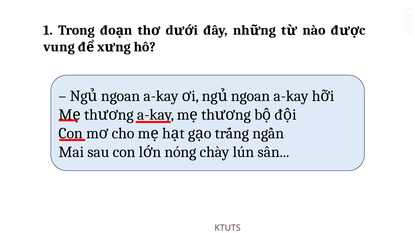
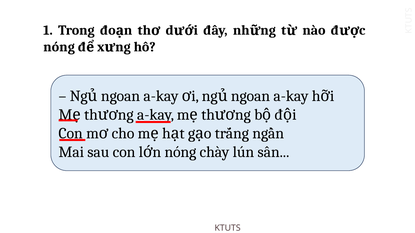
vung: vung -> nóng (59, 47)
